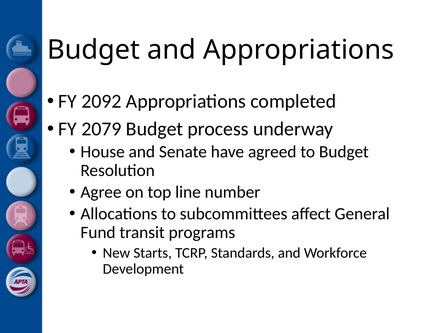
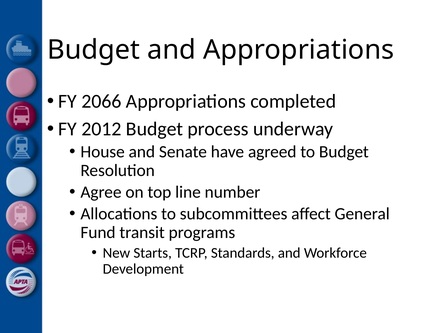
2092: 2092 -> 2066 (101, 102)
2079: 2079 -> 2012 (101, 129)
